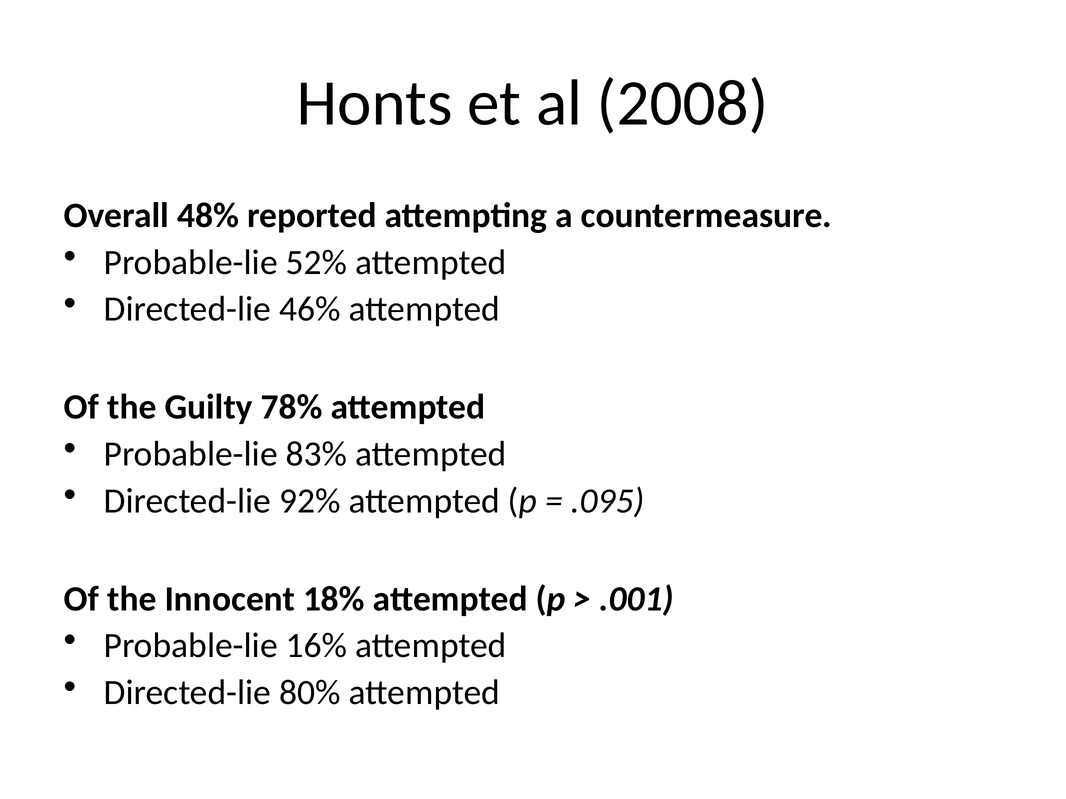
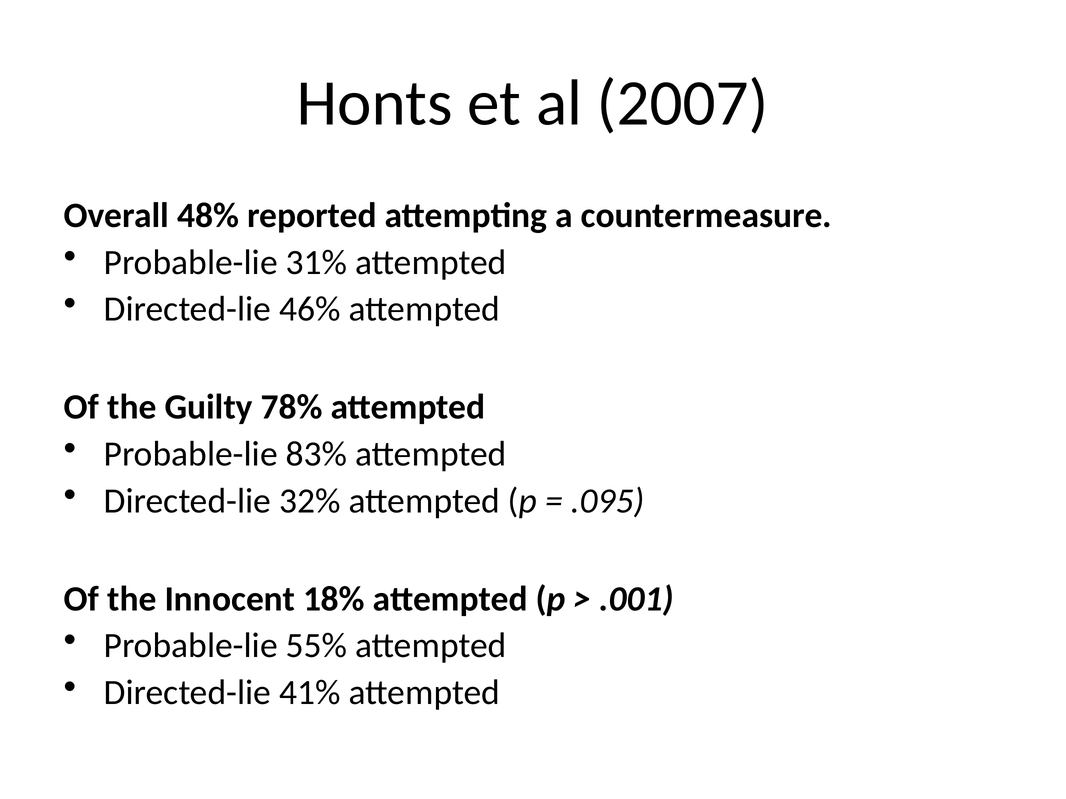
2008: 2008 -> 2007 (683, 103)
52%: 52% -> 31% (317, 263)
92%: 92% -> 32% (310, 501)
16%: 16% -> 55% (317, 646)
80%: 80% -> 41% (310, 693)
